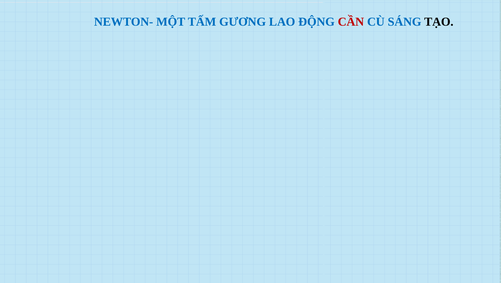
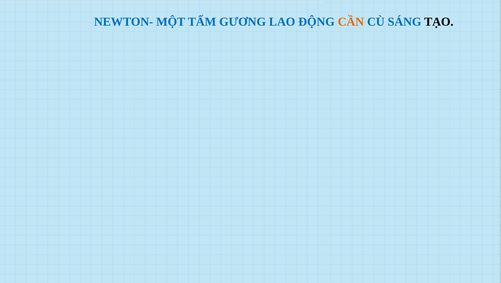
CẦN colour: red -> orange (351, 22)
